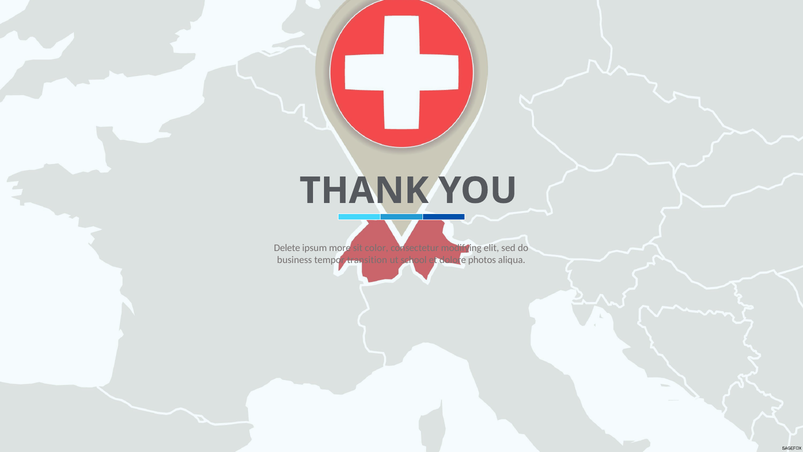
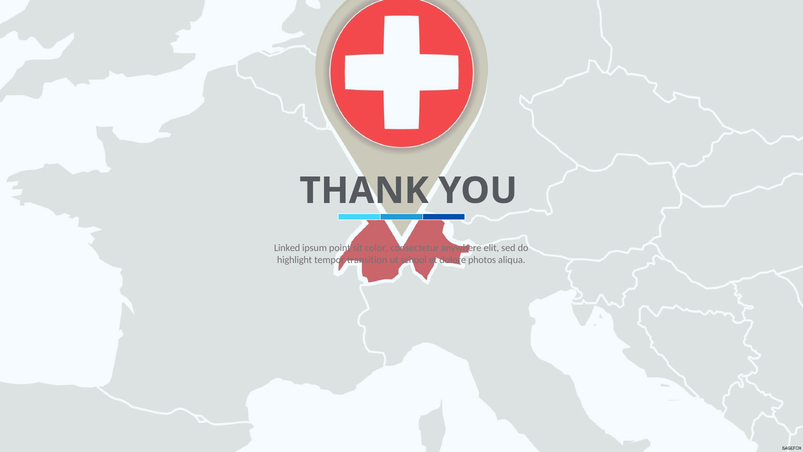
Delete: Delete -> Linked (287, 248)
more: more -> point (340, 248)
modifying: modifying -> anywhere (461, 248)
business: business -> highlight (295, 260)
